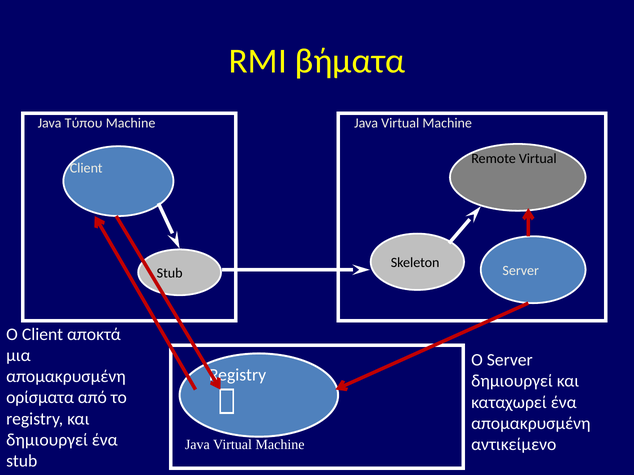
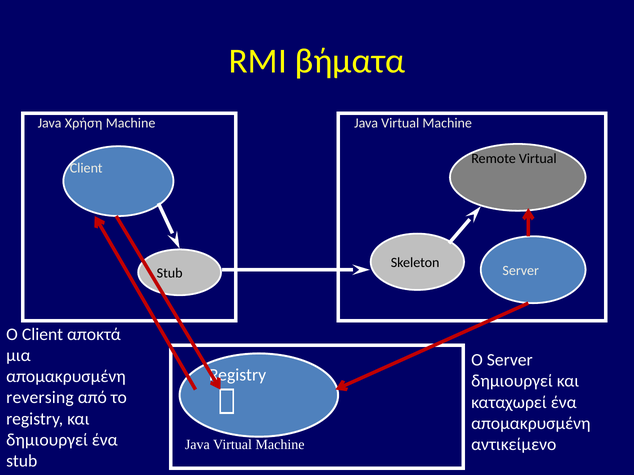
Τύπου: Τύπου -> Χρήση (84, 123)
ορίσματα: ορίσματα -> reversing (40, 398)
